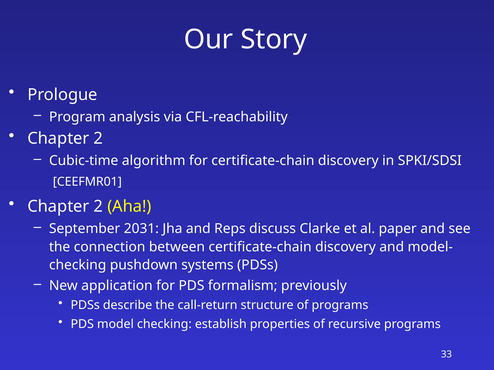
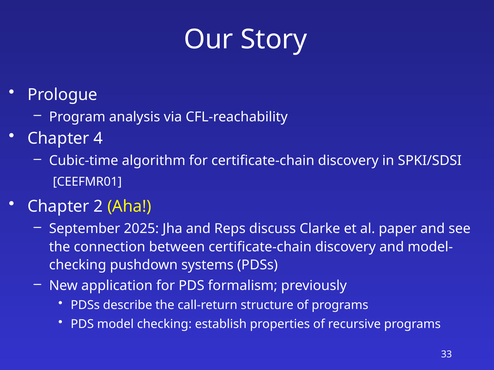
2: 2 -> 4 (98, 139)
2031: 2031 -> 2025 (141, 229)
